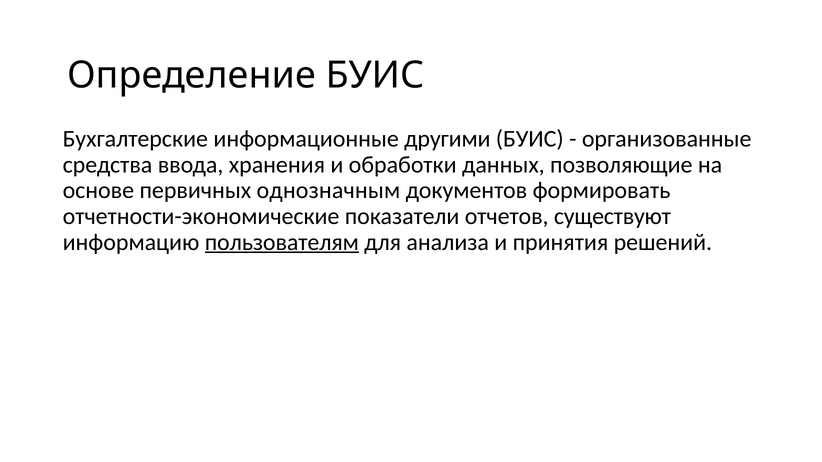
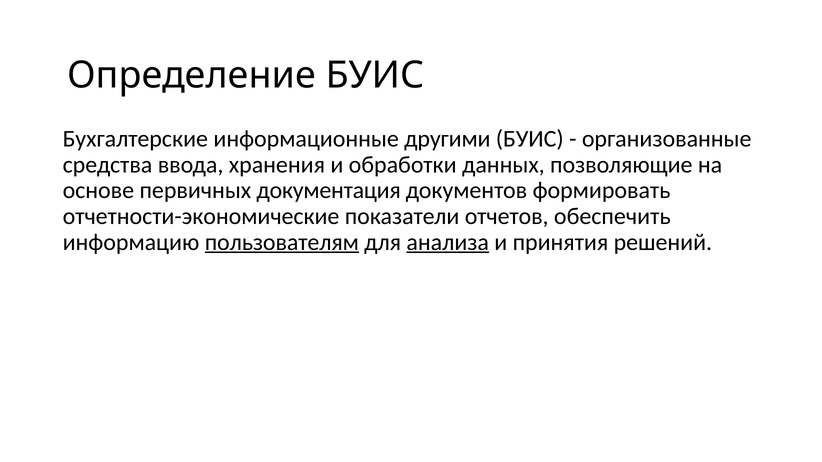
однозначным: однозначным -> документация (329, 191)
существуют: существуют -> обеспечить (612, 216)
анализа underline: none -> present (448, 242)
